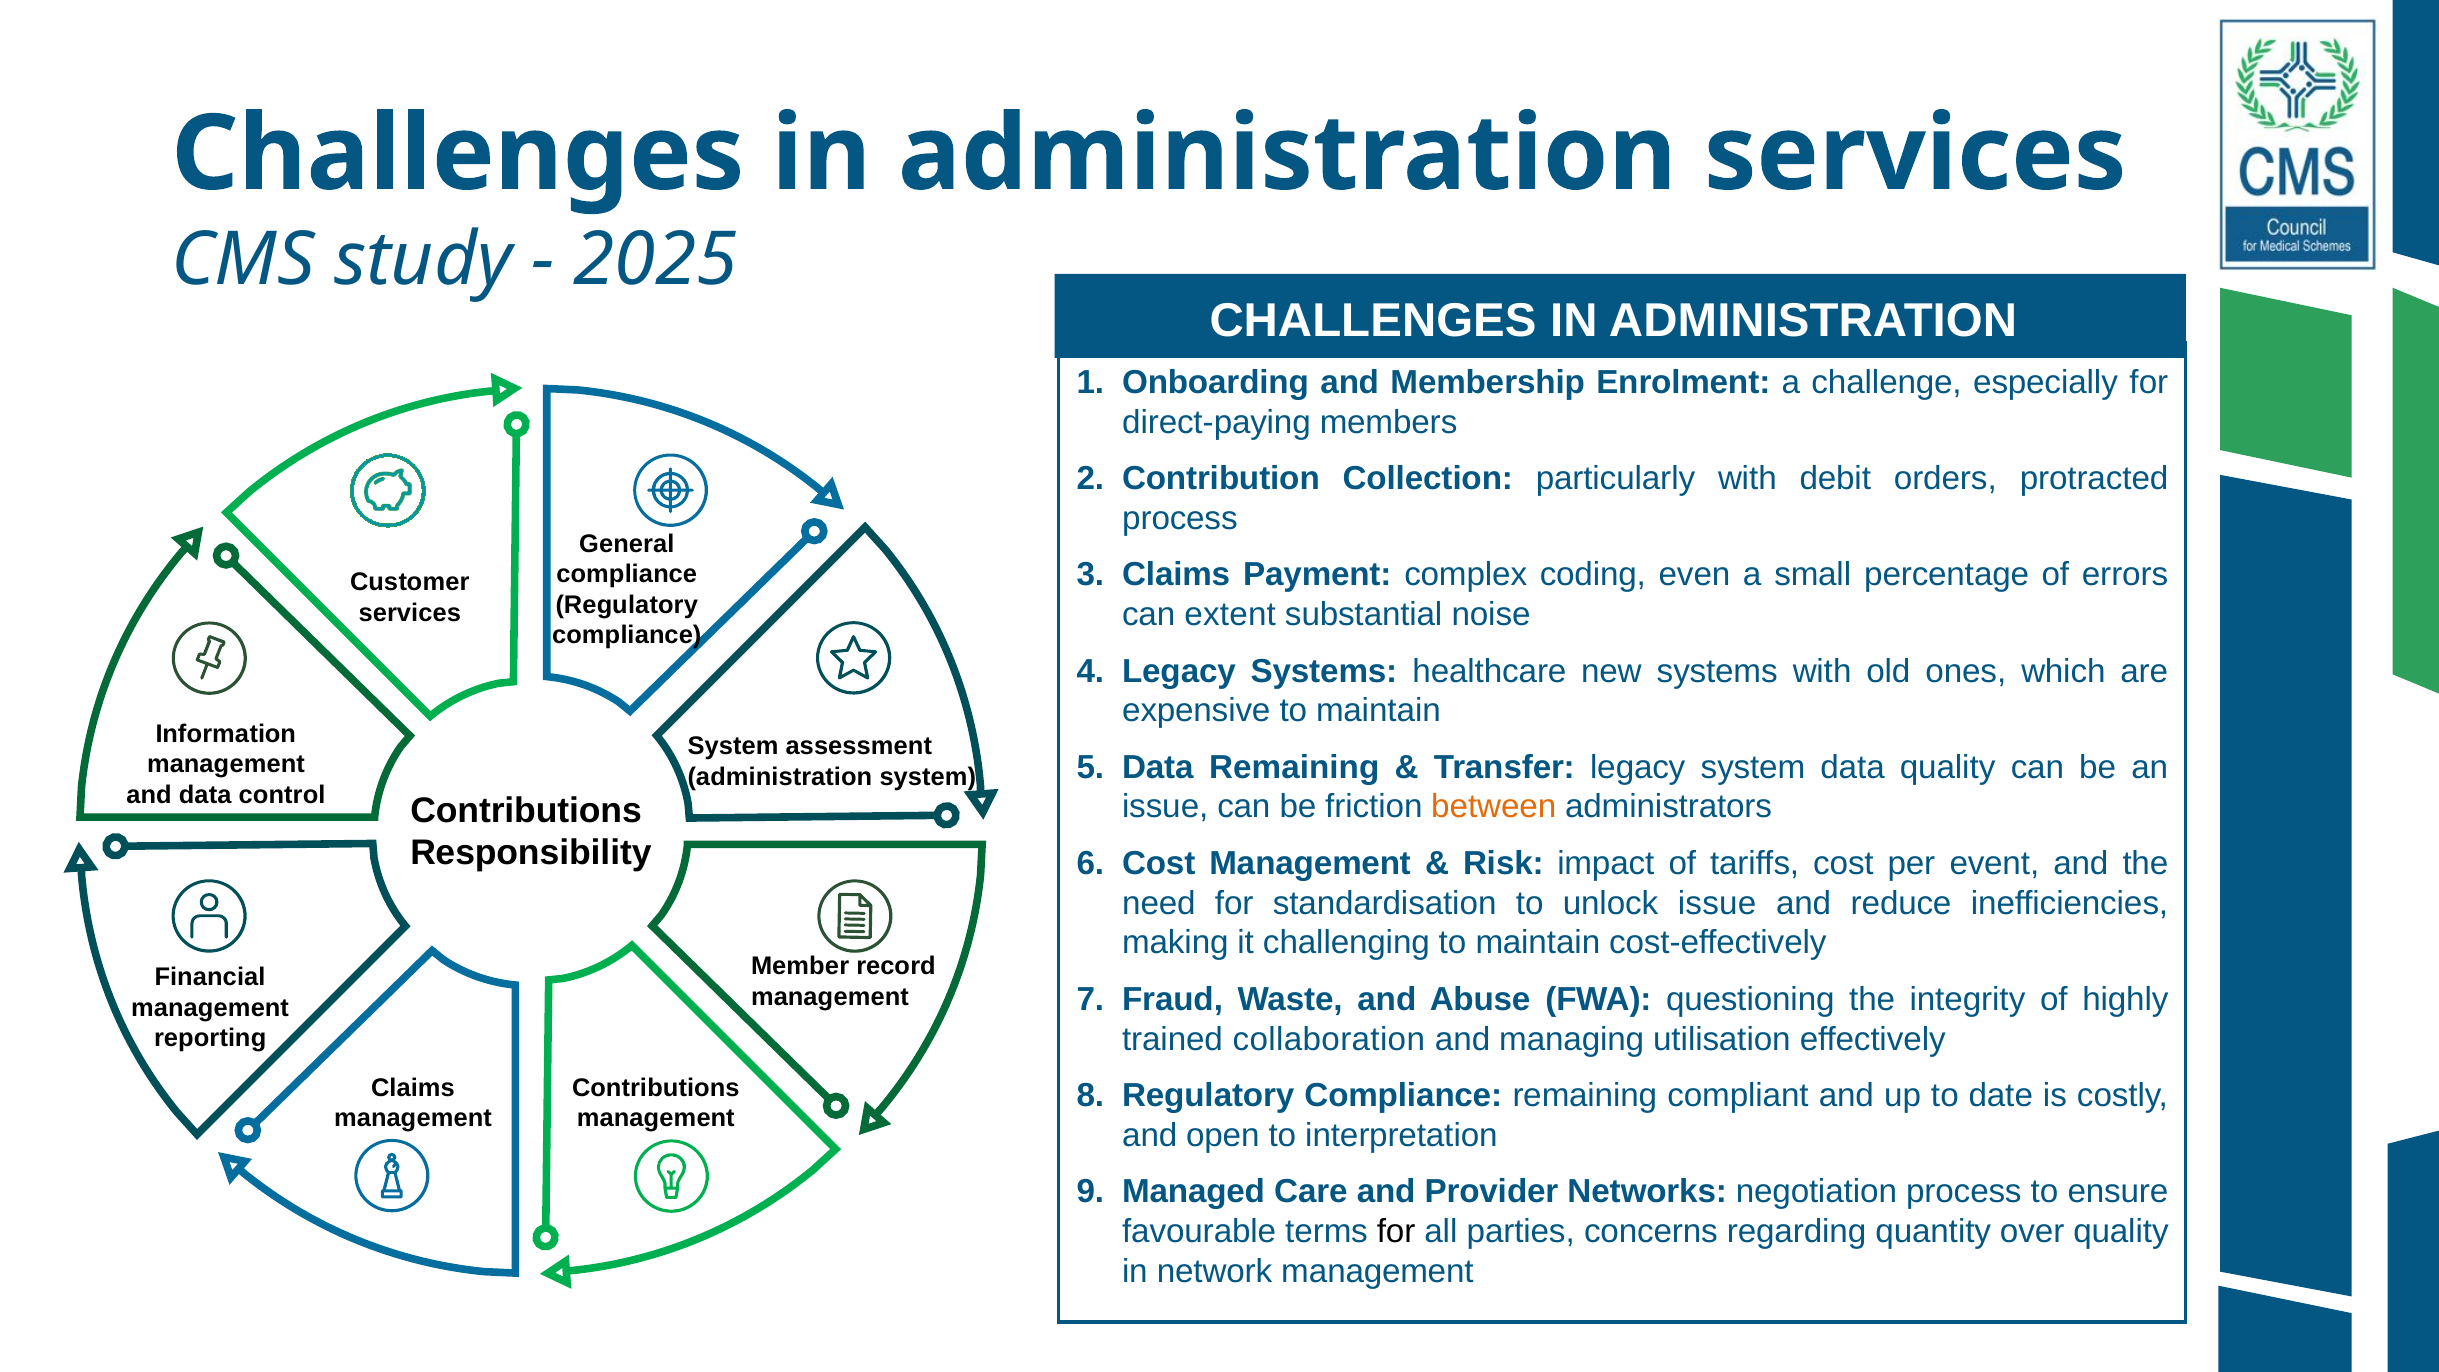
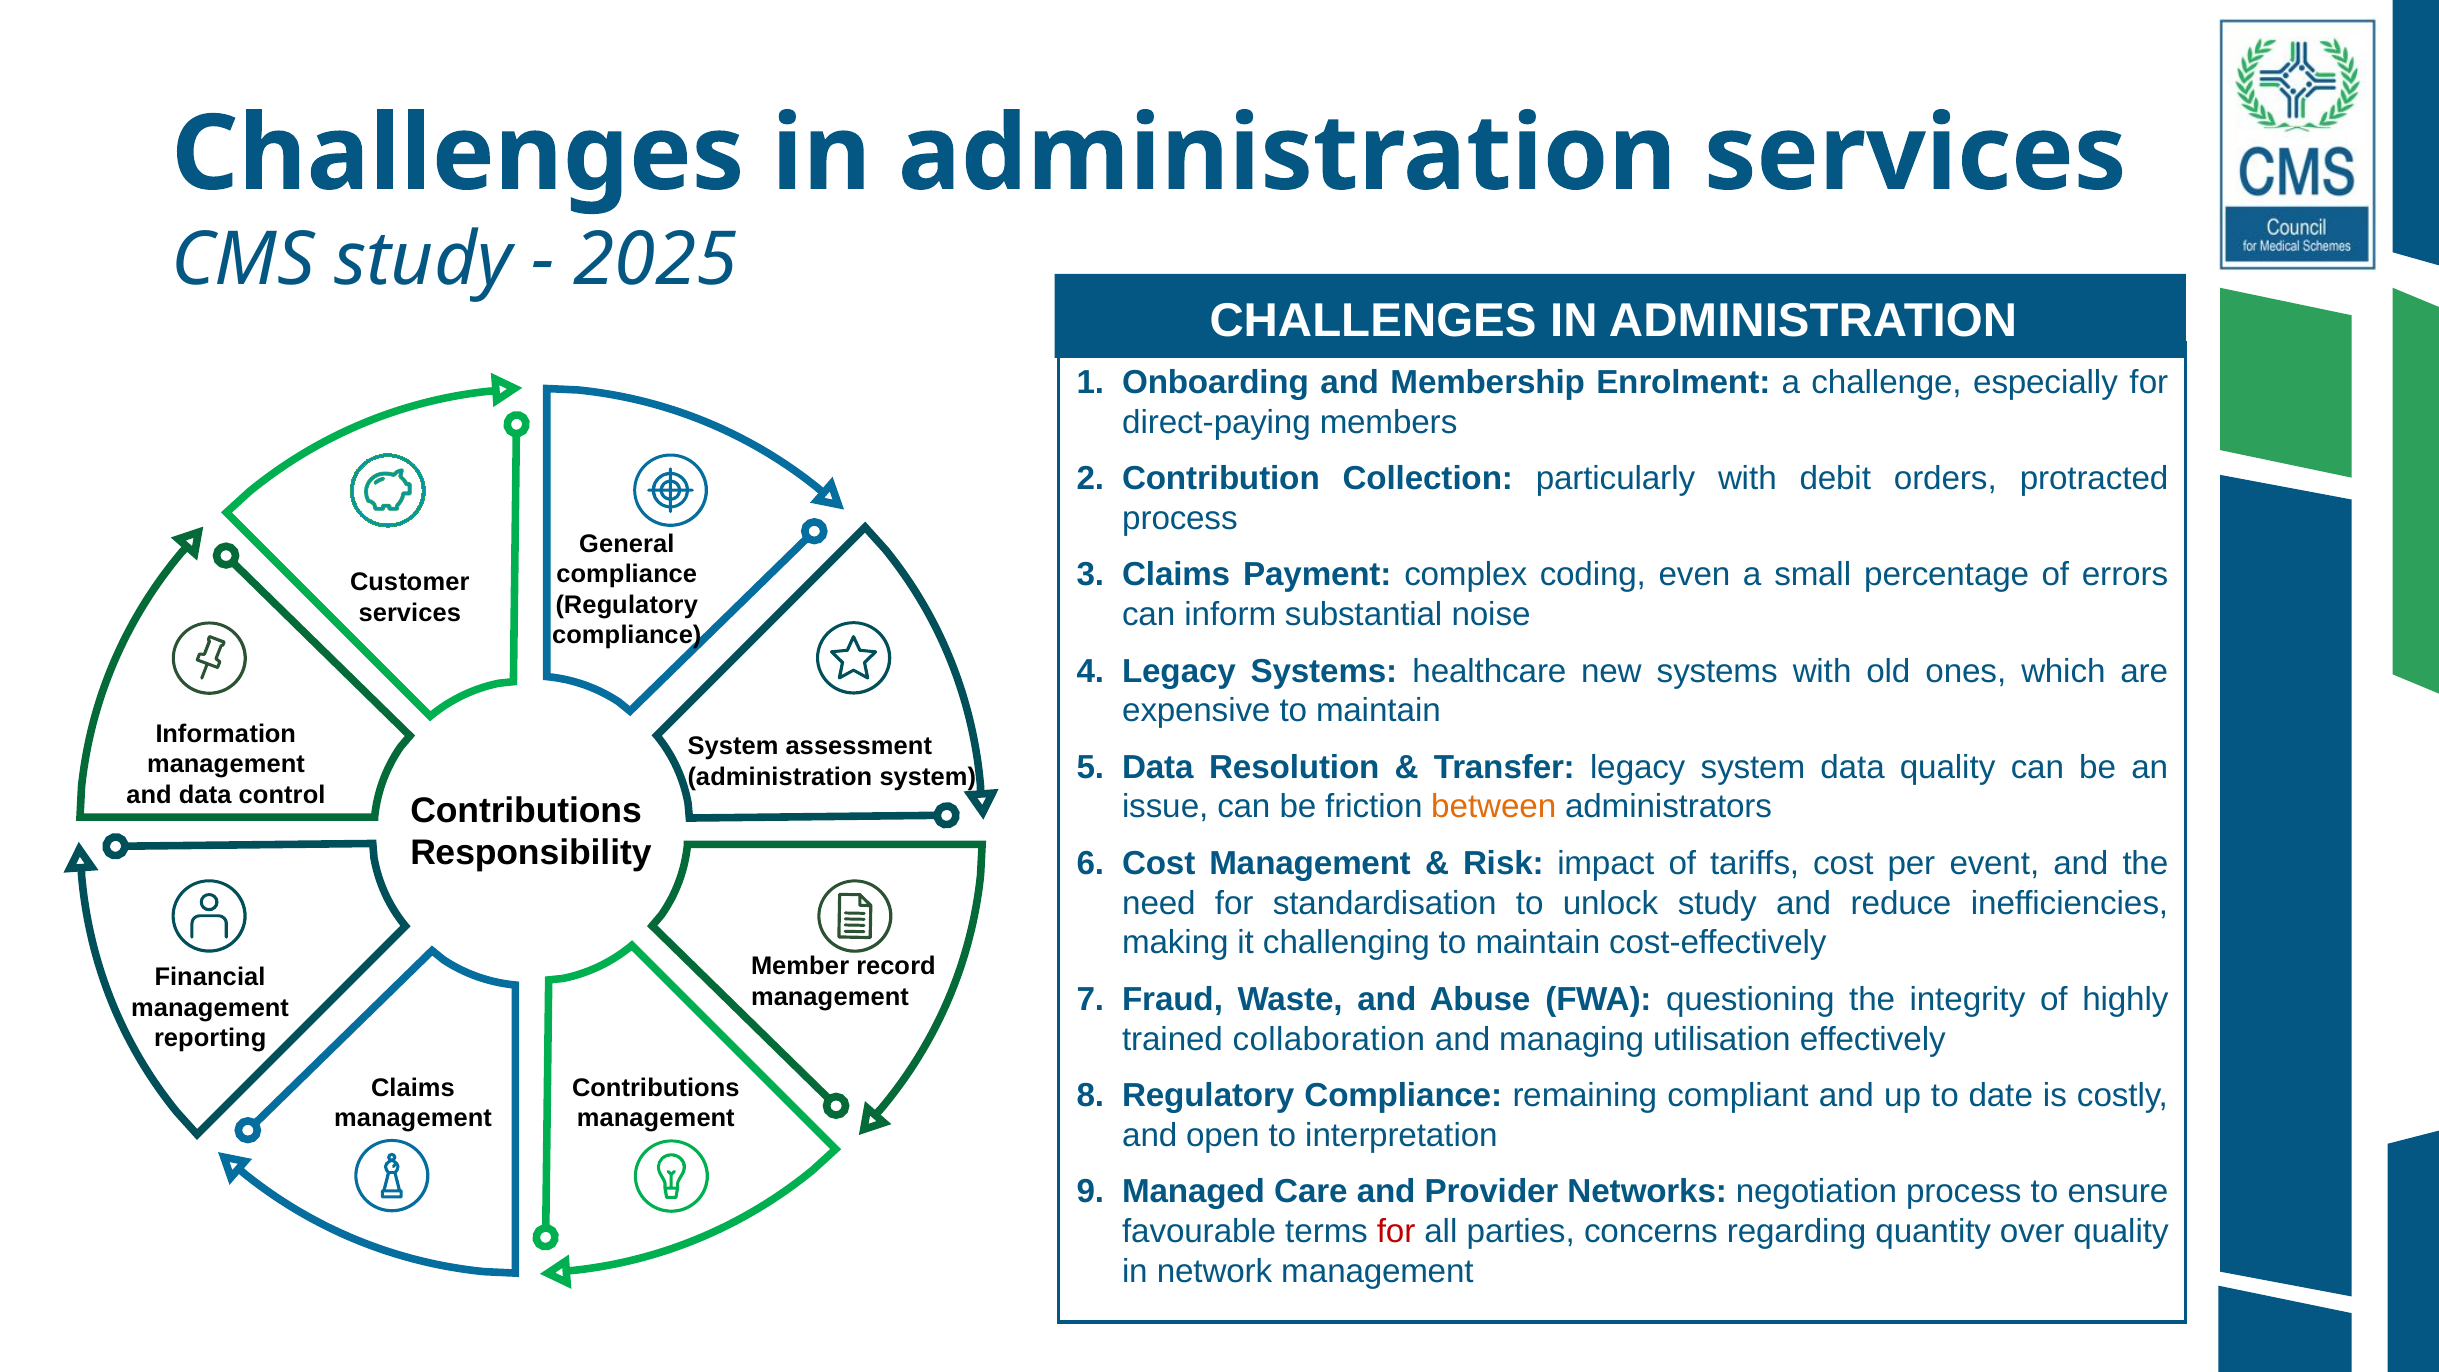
extent: extent -> inform (1230, 615)
Data Remaining: Remaining -> Resolution (1294, 767)
unlock issue: issue -> study (1717, 903)
for colour: black -> red (1396, 1231)
